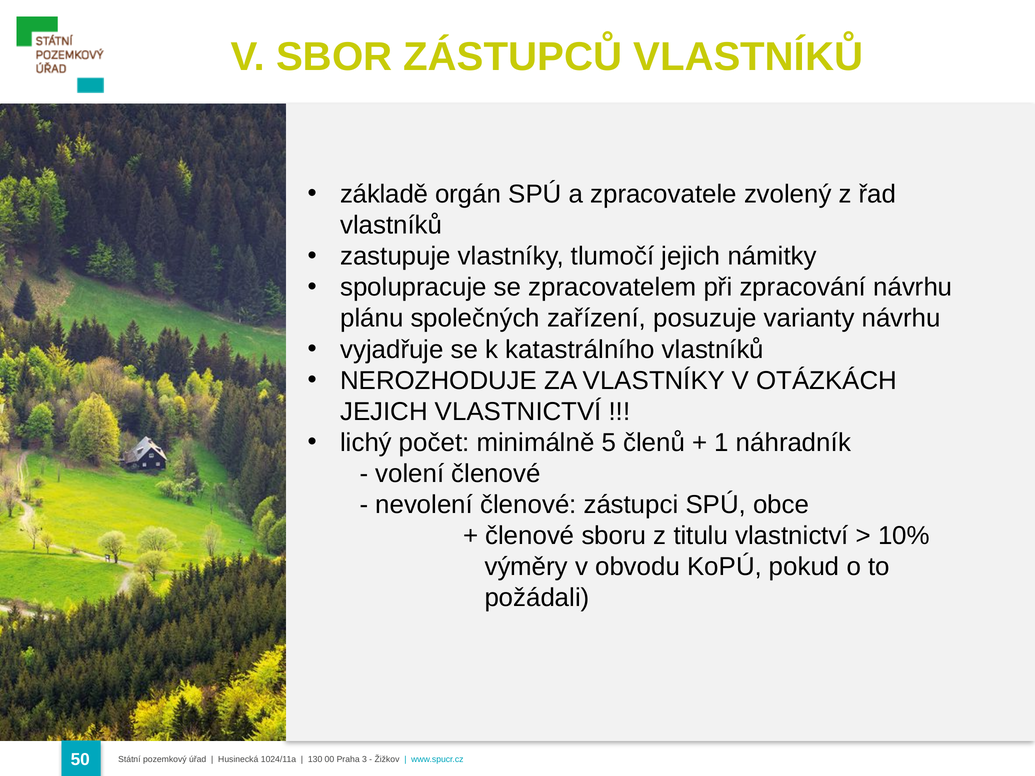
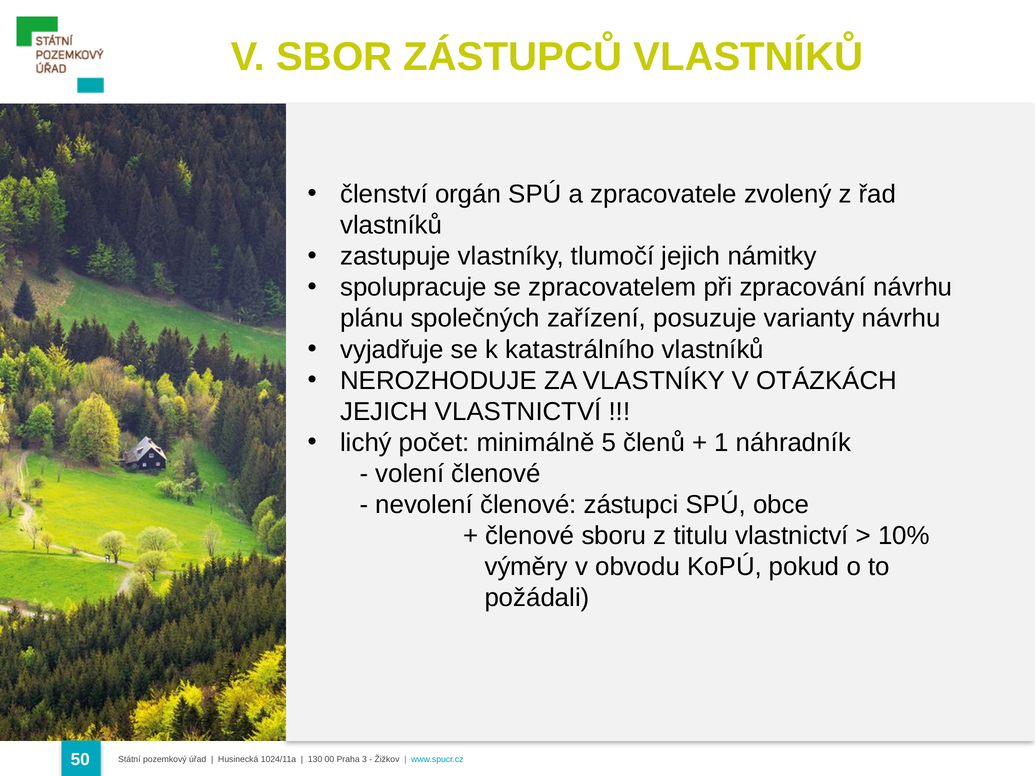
základě: základě -> členství (384, 194)
